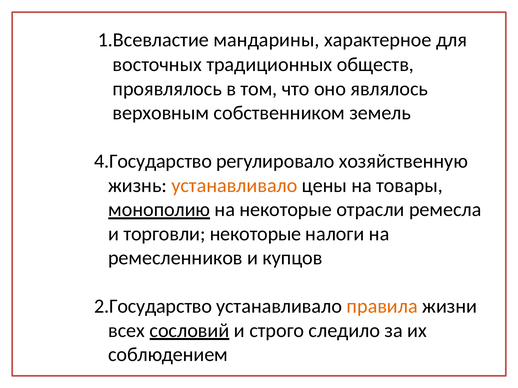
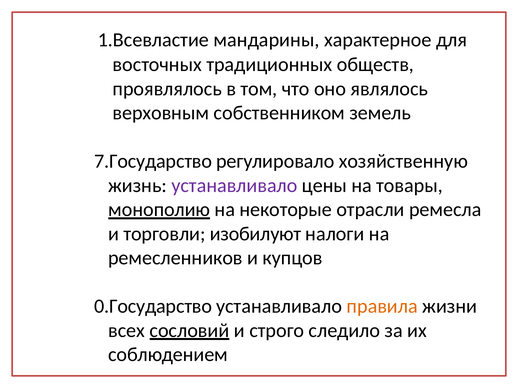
4.Государство: 4.Государство -> 7.Государство (153, 162)
устанавливало colour: orange -> purple (234, 186)
торговли некоторые: некоторые -> изобилуют (256, 234)
2.Государство: 2.Государство -> 0.Государство (153, 307)
